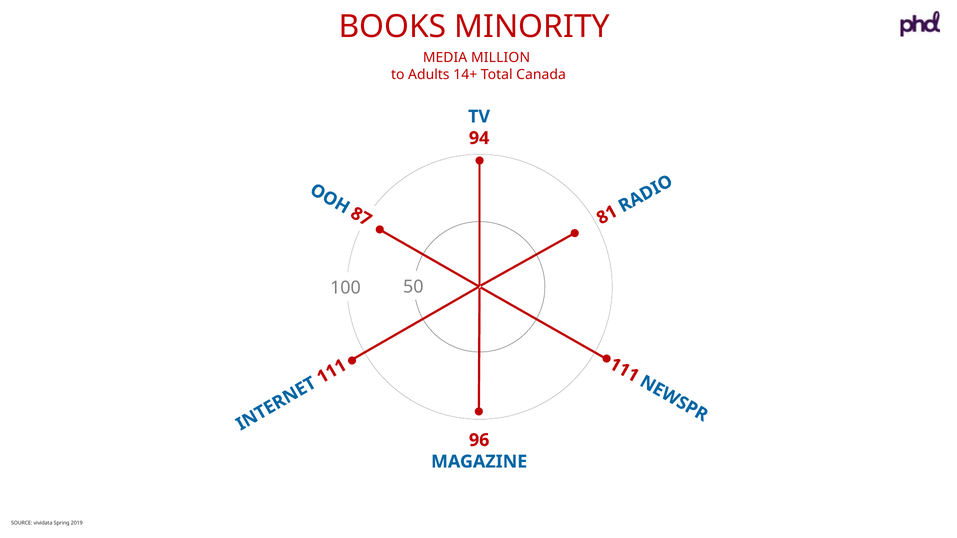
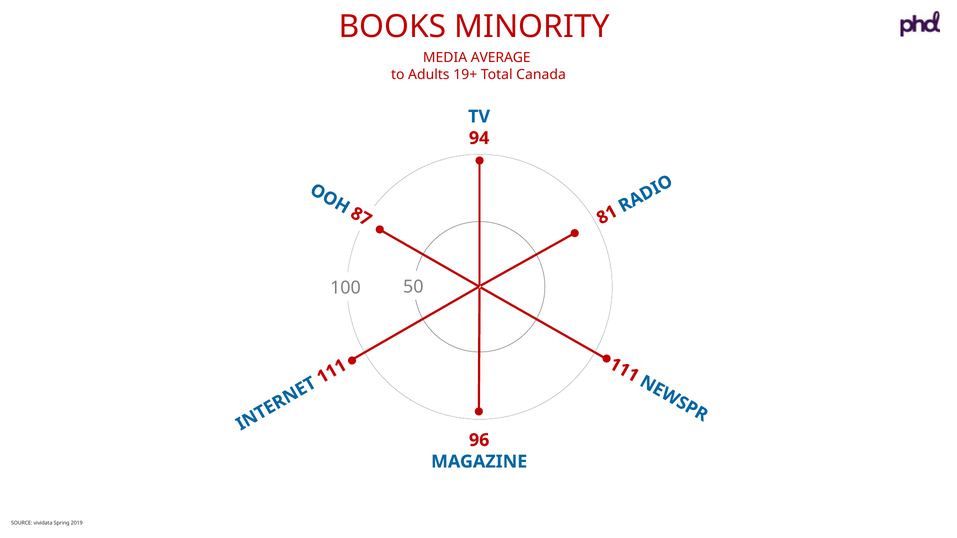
MILLION: MILLION -> AVERAGE (501, 58)
14+: 14+ -> 19+ (465, 75)
